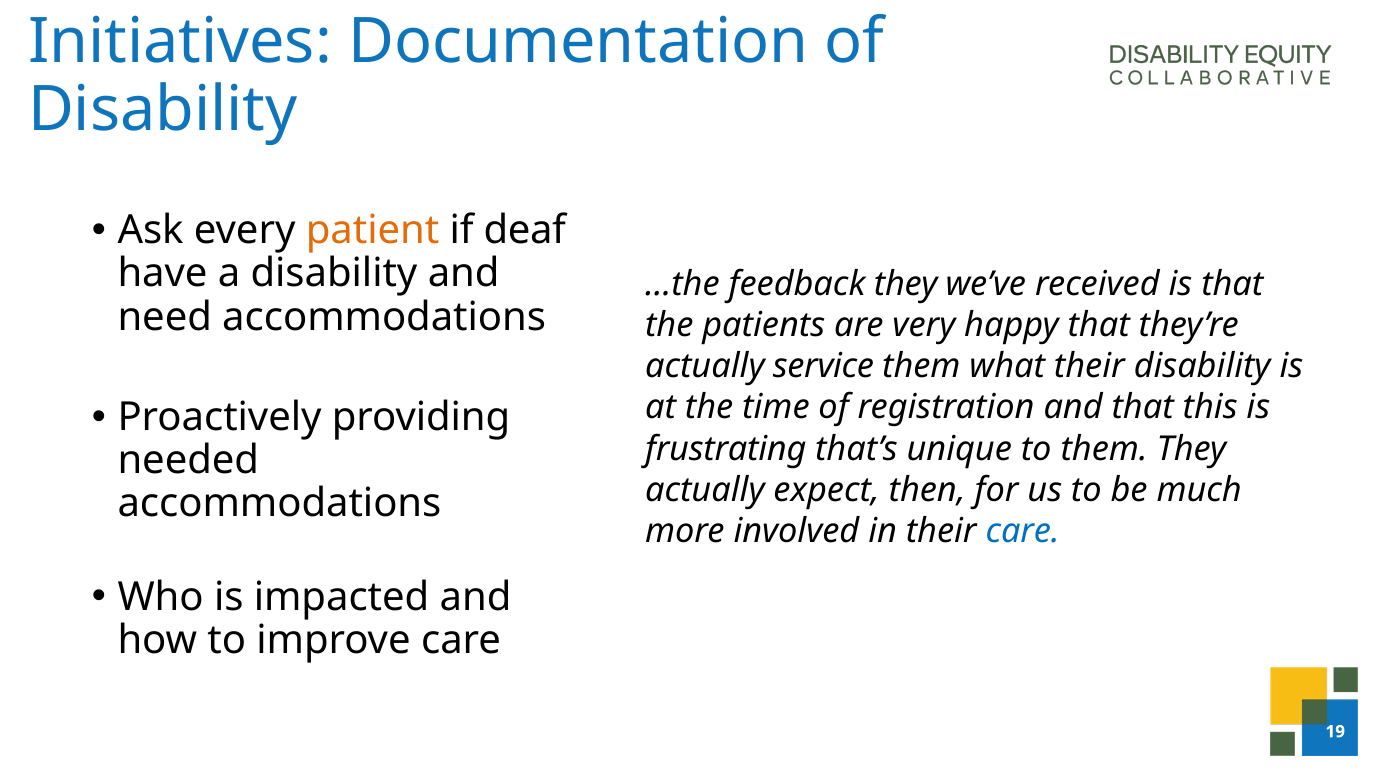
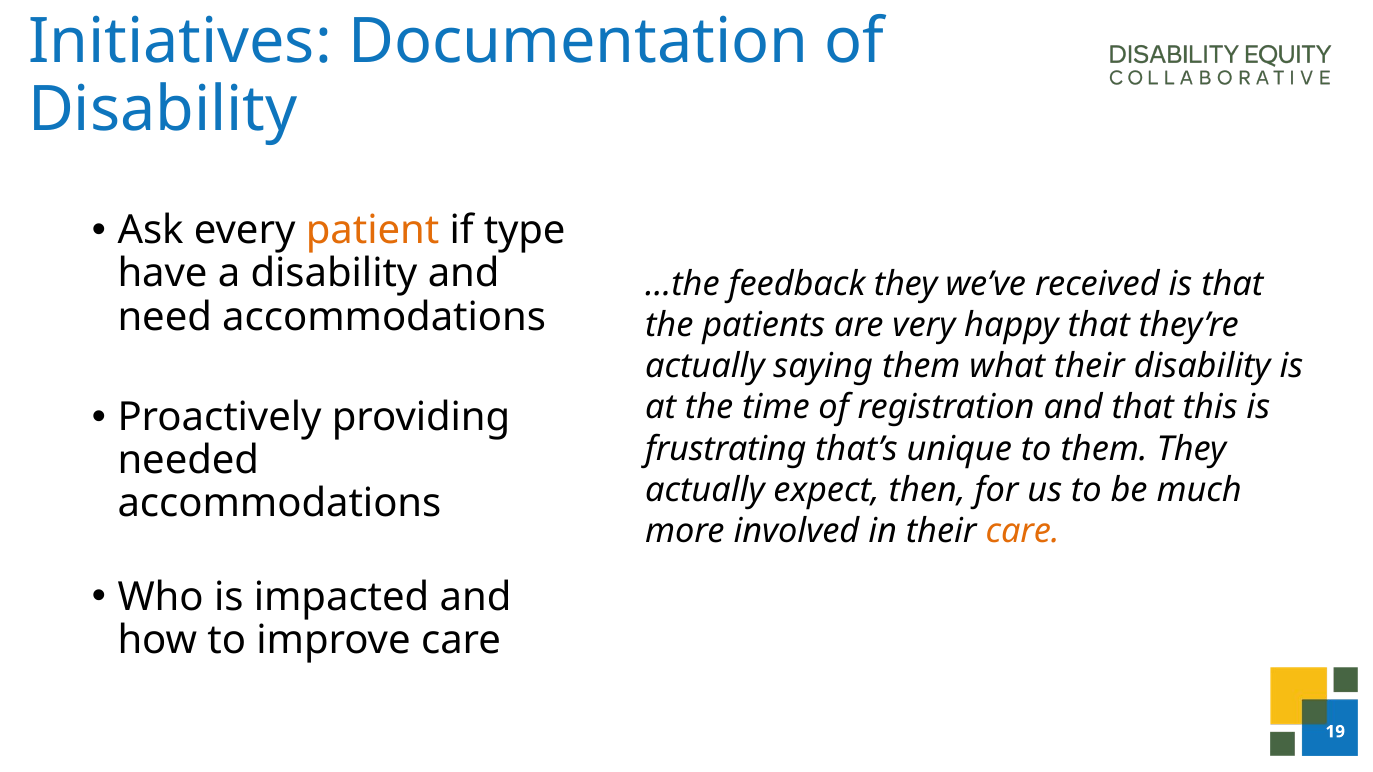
deaf: deaf -> type (525, 231)
service: service -> saying (823, 367)
care colour: blue -> orange (1023, 531)
